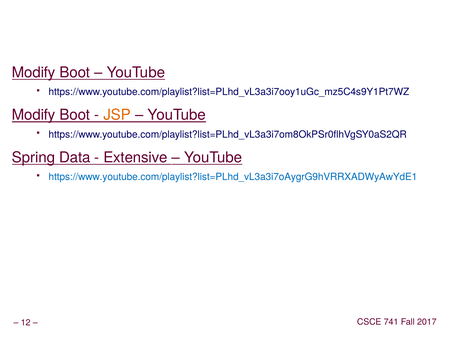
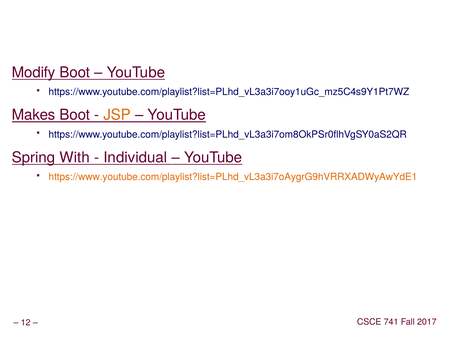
Modify: Modify -> Makes (34, 115)
Data: Data -> With (75, 157)
Extensive: Extensive -> Individual (135, 157)
https://www.youtube.com/playlist?list=PLhd_vL3a3i7oAygrG9hVRRXADWyAwYdE1 colour: blue -> orange (233, 177)
